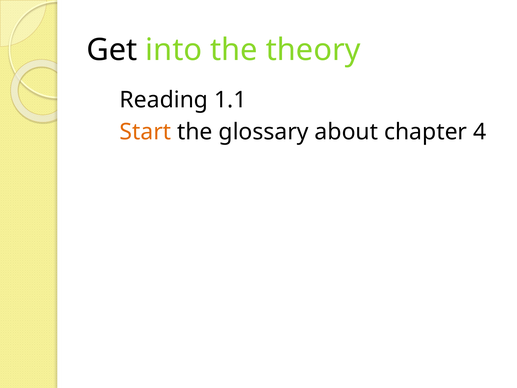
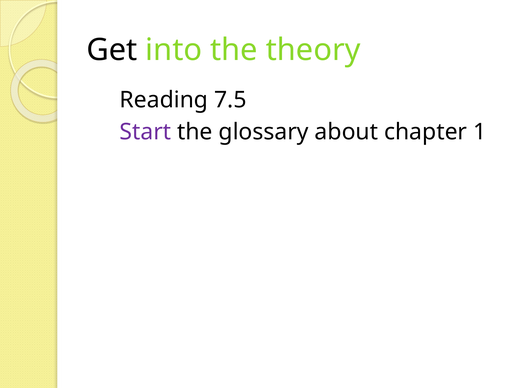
1.1: 1.1 -> 7.5 (230, 100)
Start colour: orange -> purple (145, 132)
4: 4 -> 1 (480, 132)
